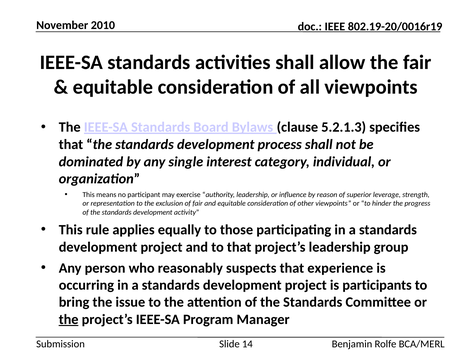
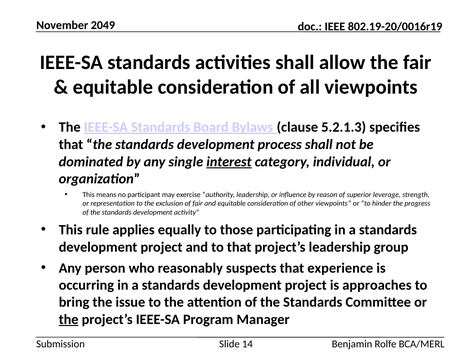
2010: 2010 -> 2049 (103, 25)
interest underline: none -> present (229, 162)
participants: participants -> approaches (377, 285)
